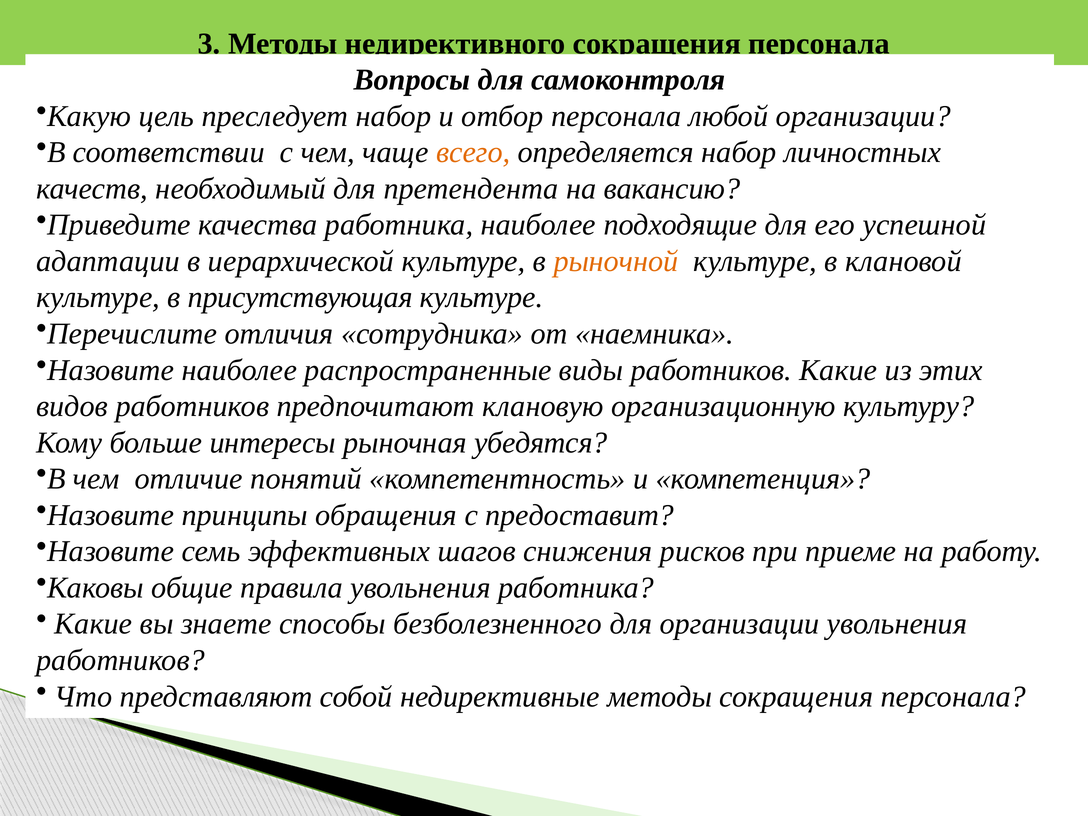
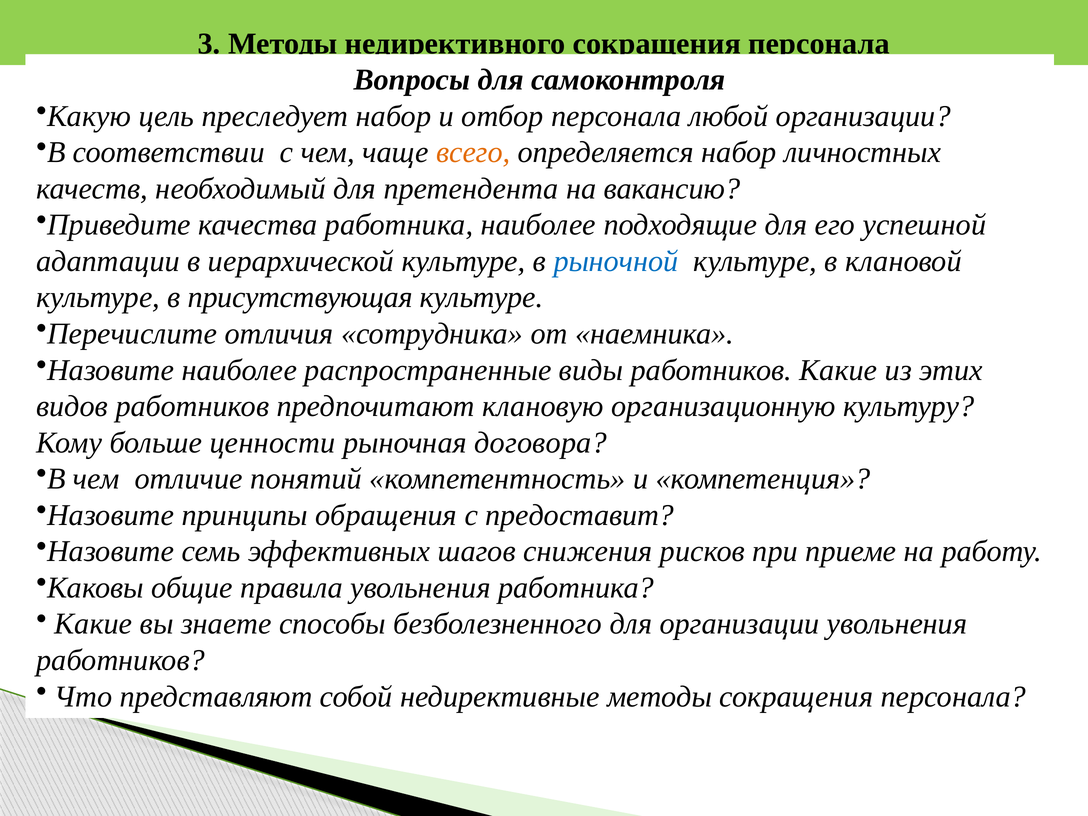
рыночной colour: orange -> blue (616, 261)
интересы: интересы -> ценности (272, 443)
убедятся: убедятся -> договора (541, 443)
